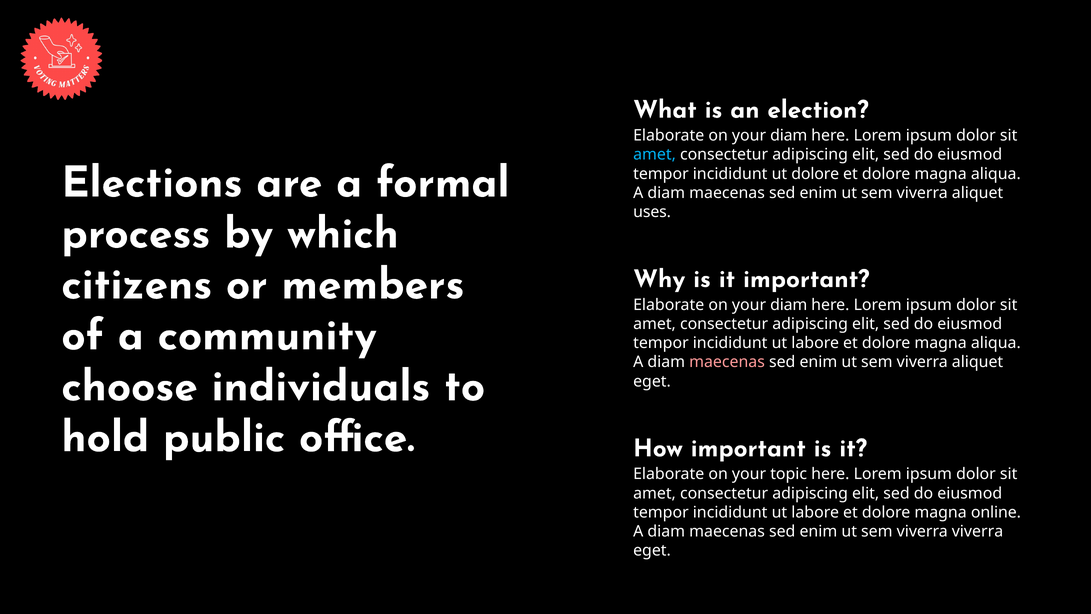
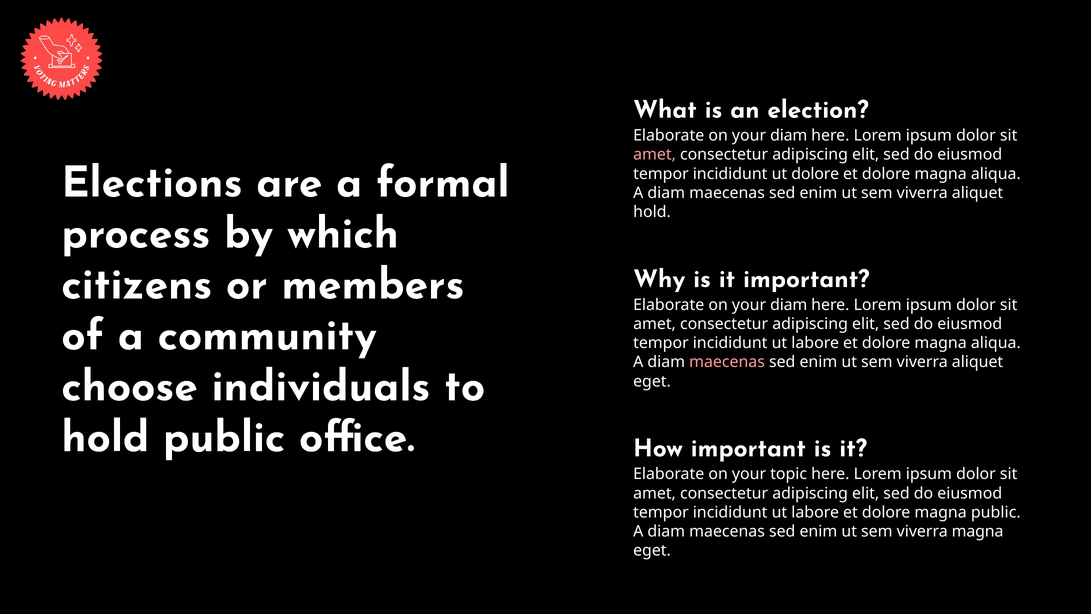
amet colour: light blue -> pink (655, 155)
uses: uses -> hold (652, 212)
magna online: online -> public (996, 512)
viverra viverra: viverra -> magna (978, 531)
